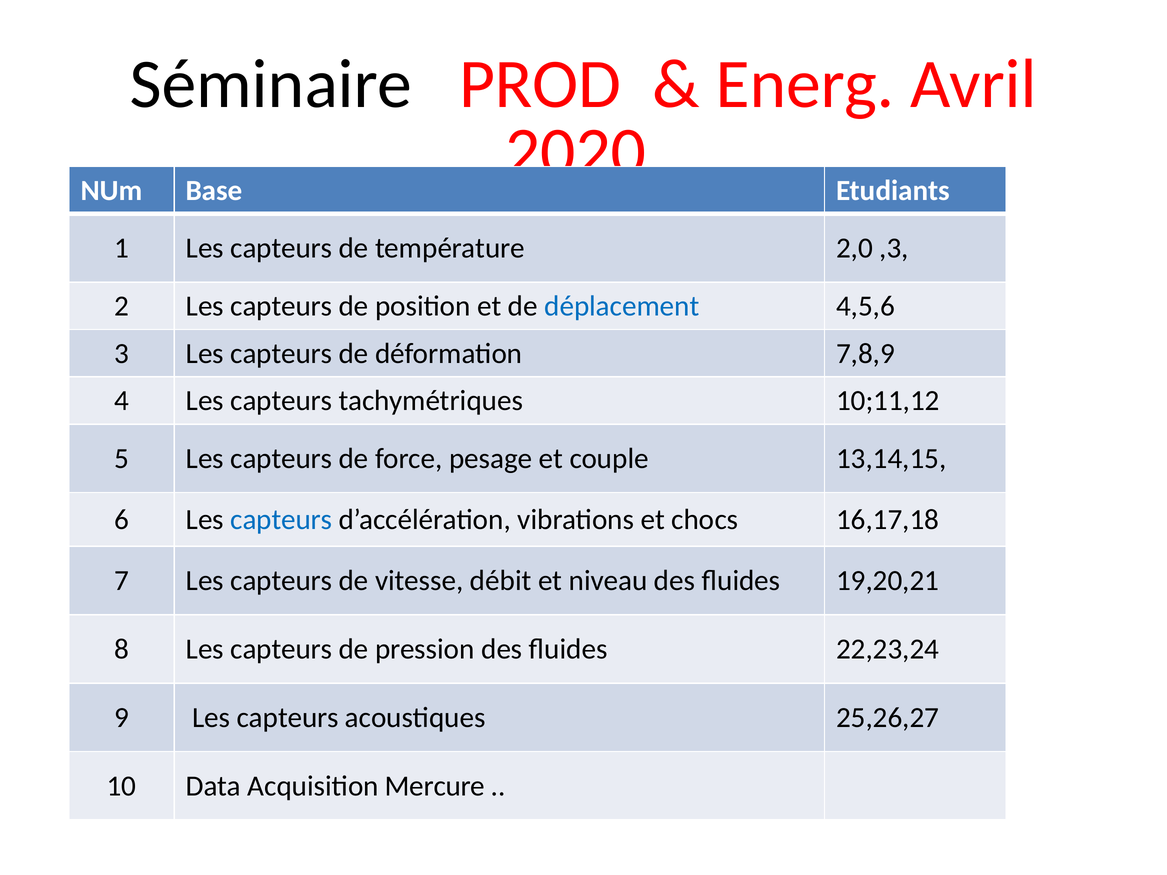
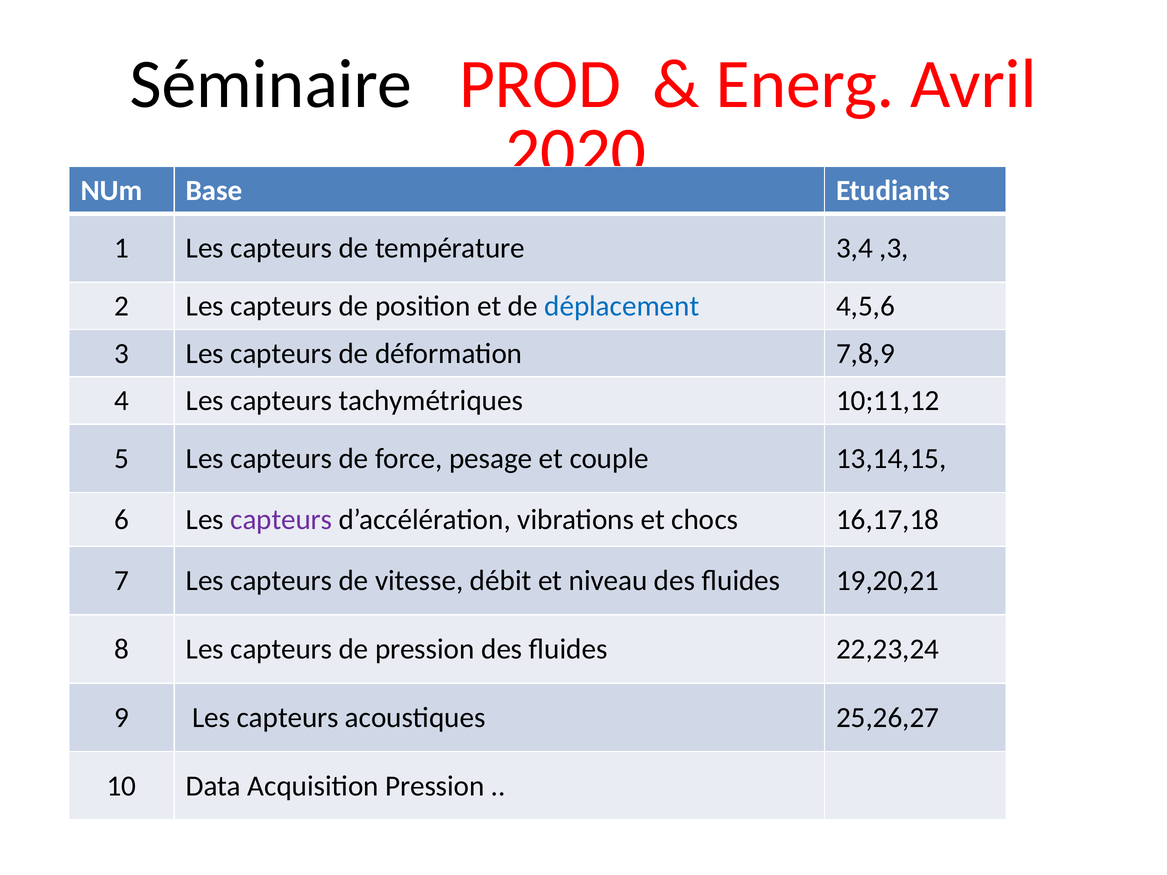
2,0: 2,0 -> 3,4 (855, 248)
capteurs colour: blue -> purple (281, 520)
Acquisition Mercure: Mercure -> Pression (435, 786)
